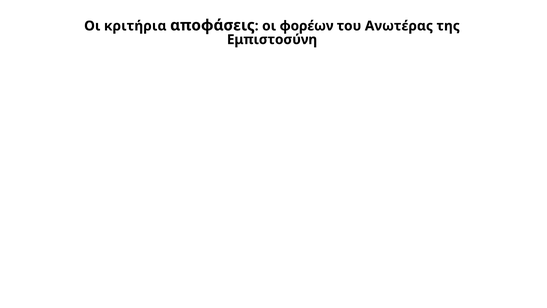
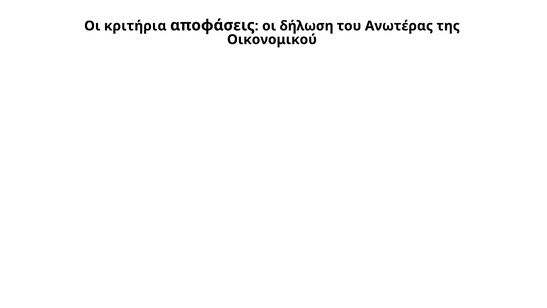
φορέων: φορέων -> δήλωση (307, 26)
Εμπιστοσύνη: Εμπιστοσύνη -> Οικονομικού (272, 40)
